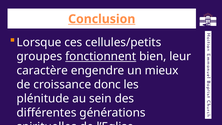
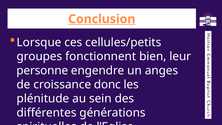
fonctionnent underline: present -> none (101, 56)
caractère: caractère -> personne (42, 70)
mieux: mieux -> anges (162, 70)
